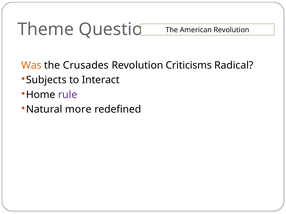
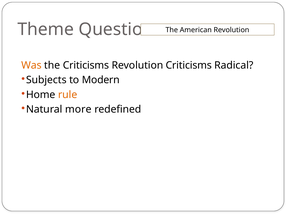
the Crusades: Crusades -> Criticisms (86, 65)
Interact: Interact -> Modern (101, 80)
rule colour: purple -> orange (68, 95)
